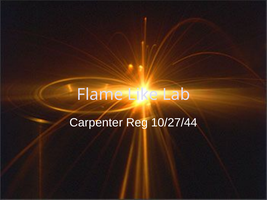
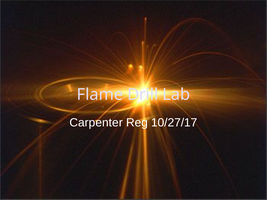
Like: Like -> Drill (143, 95)
10/27/44: 10/27/44 -> 10/27/17 (174, 123)
